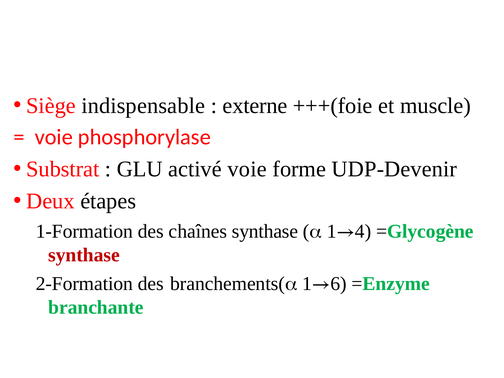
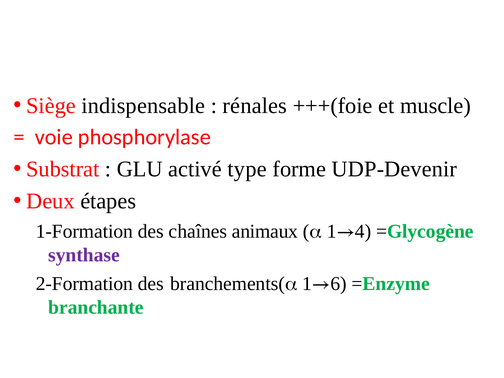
externe: externe -> rénales (255, 106)
activé voie: voie -> type (247, 169)
chaînes synthase: synthase -> animaux (265, 231)
synthase colour: red -> purple (84, 255)
